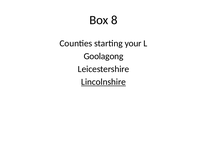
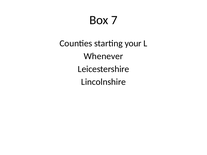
8: 8 -> 7 (114, 20)
Goolagong: Goolagong -> Whenever (103, 56)
Lincolnshire underline: present -> none (103, 82)
